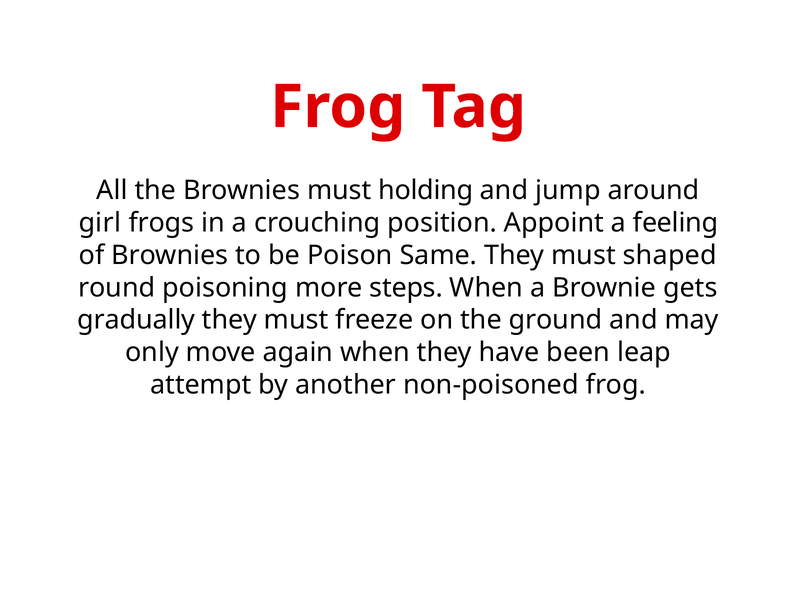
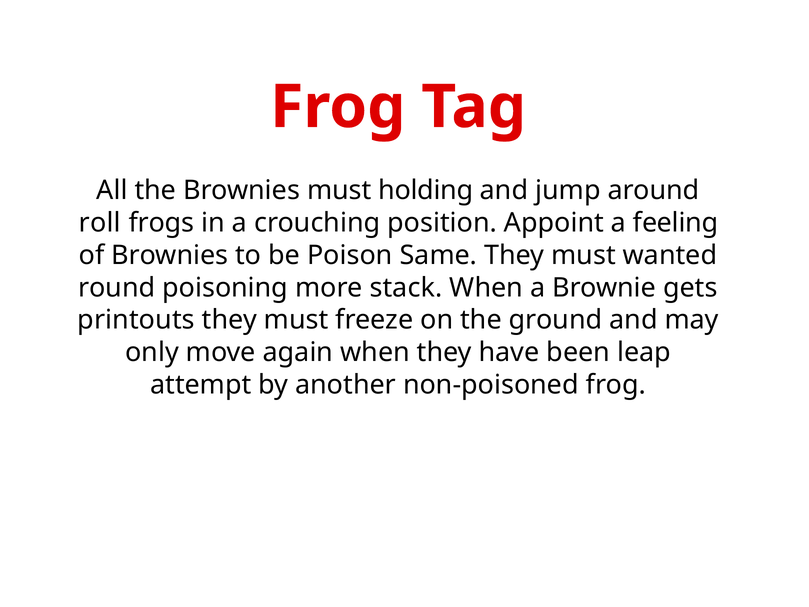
girl: girl -> roll (100, 223)
shaped: shaped -> wanted (670, 255)
steps: steps -> stack (406, 287)
gradually: gradually -> printouts (136, 320)
